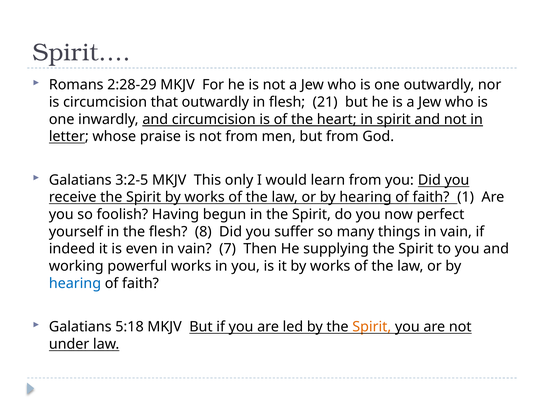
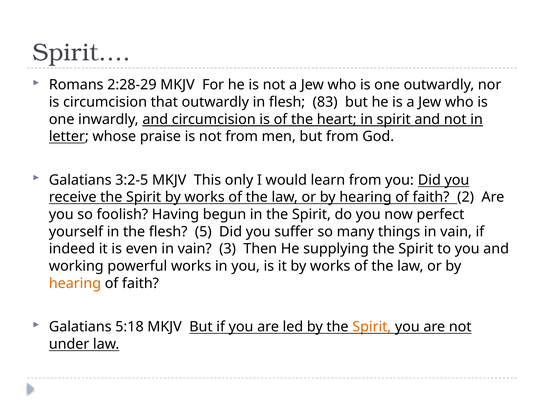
21: 21 -> 83 (325, 102)
1: 1 -> 2 (466, 197)
8: 8 -> 5 (203, 232)
7: 7 -> 3 (228, 249)
hearing colour: blue -> orange (75, 283)
